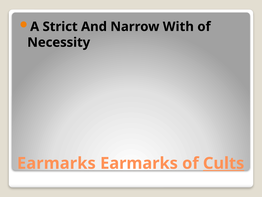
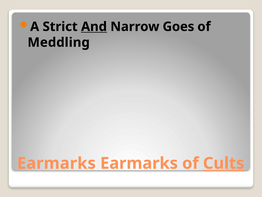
And underline: none -> present (94, 27)
With: With -> Goes (178, 27)
Necessity: Necessity -> Meddling (59, 42)
